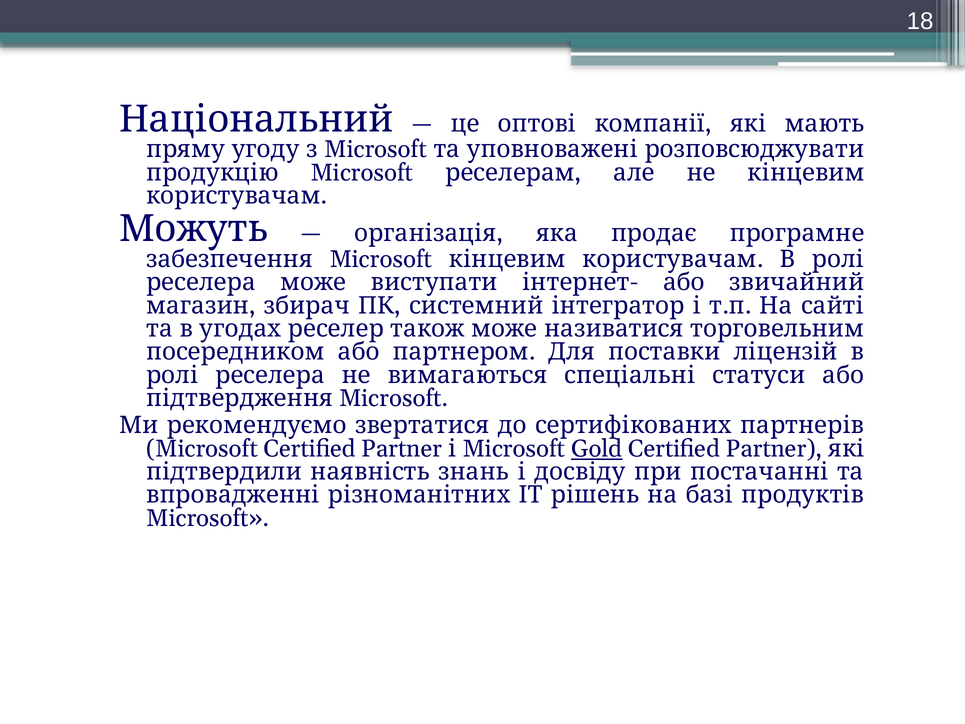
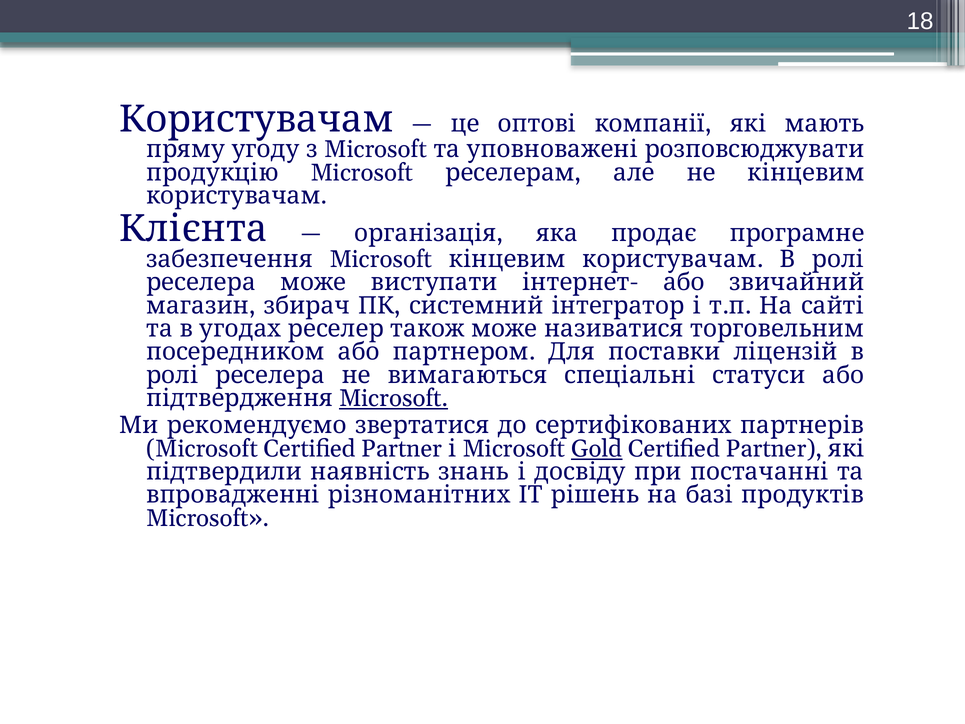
Національний: Національний -> Користувачам (256, 119)
Можуть: Можуть -> Клієнта (193, 229)
Microsoft underline: none -> present (394, 398)
